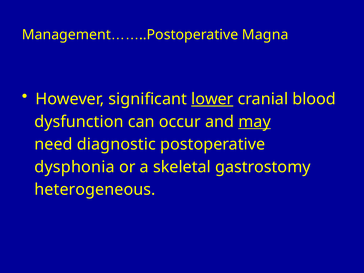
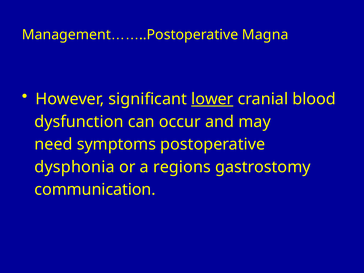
may underline: present -> none (255, 122)
diagnostic: diagnostic -> symptoms (116, 144)
skeletal: skeletal -> regions (182, 167)
heterogeneous: heterogeneous -> communication (95, 190)
